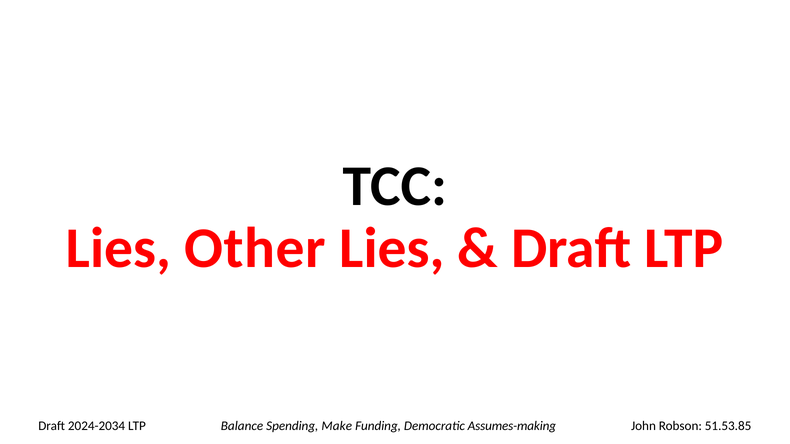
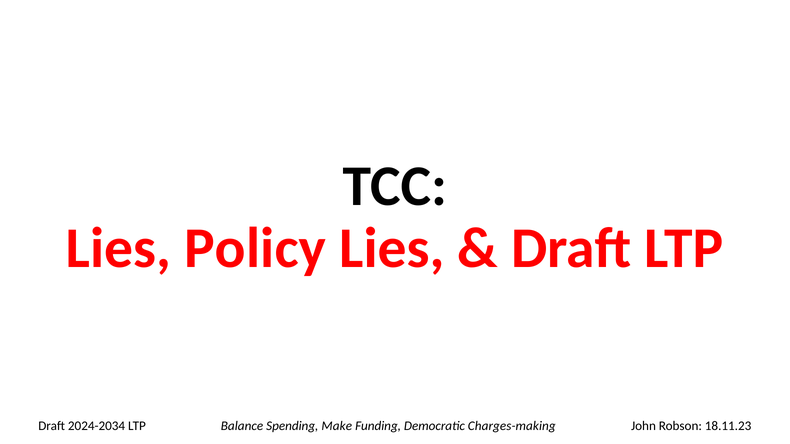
Other: Other -> Policy (255, 249)
Assumes-making: Assumes-making -> Charges-making (512, 426)
51.53.85: 51.53.85 -> 18.11.23 (728, 426)
